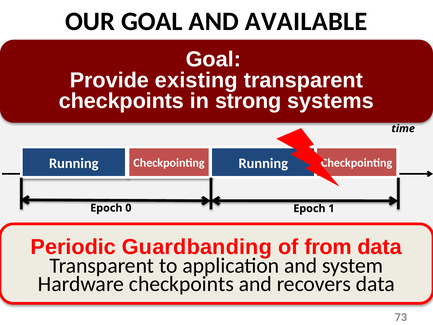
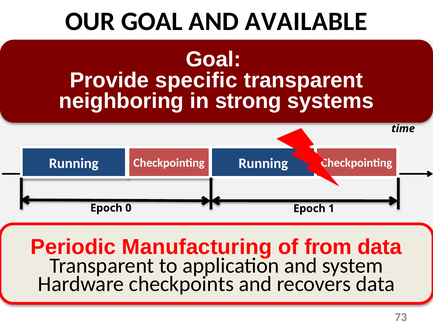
existing: existing -> specific (196, 80)
checkpoints: checkpoints -> neighboring (121, 101)
Guardbanding: Guardbanding -> Manufacturing (197, 247)
